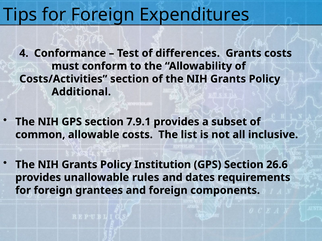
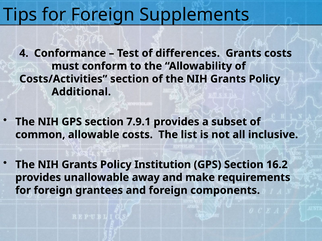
Expenditures: Expenditures -> Supplements (194, 15)
26.6: 26.6 -> 16.2 (277, 165)
rules: rules -> away (146, 178)
dates: dates -> make (200, 178)
